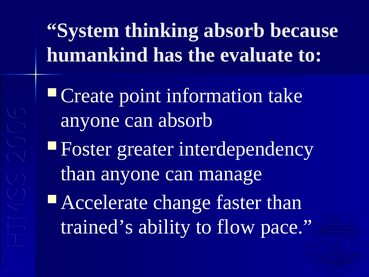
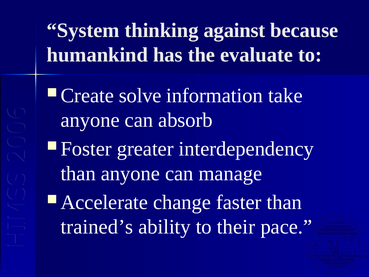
thinking absorb: absorb -> against (234, 30)
point: point -> solve (140, 96)
flow: flow -> their (236, 227)
